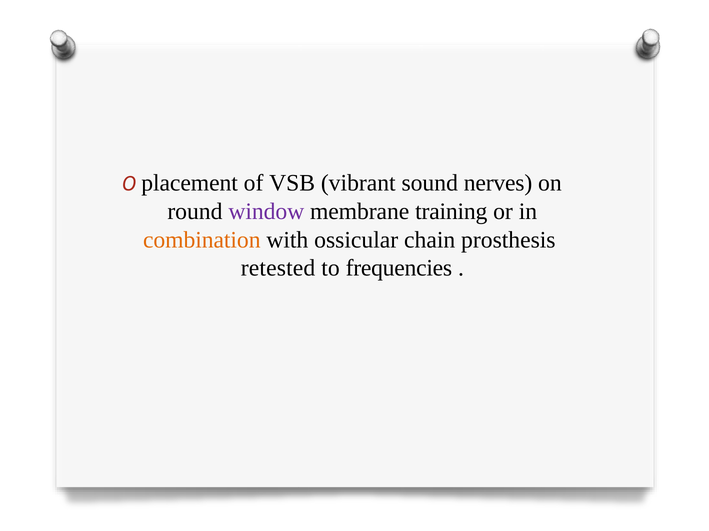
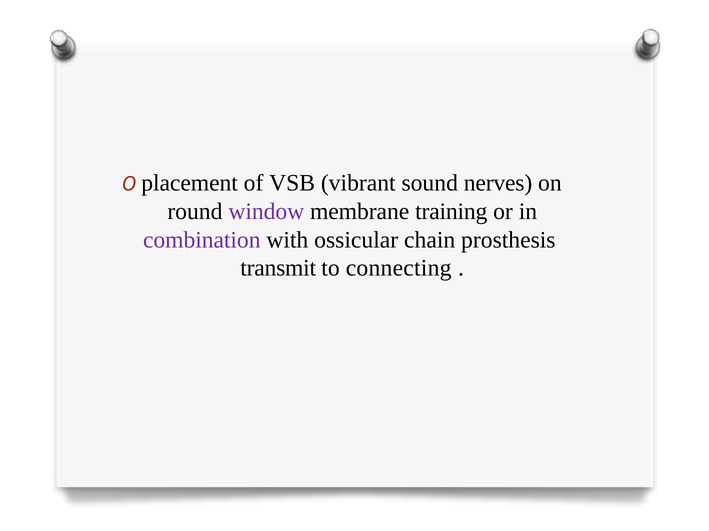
combination colour: orange -> purple (202, 240)
retested: retested -> transmit (278, 268)
frequencies: frequencies -> connecting (399, 268)
